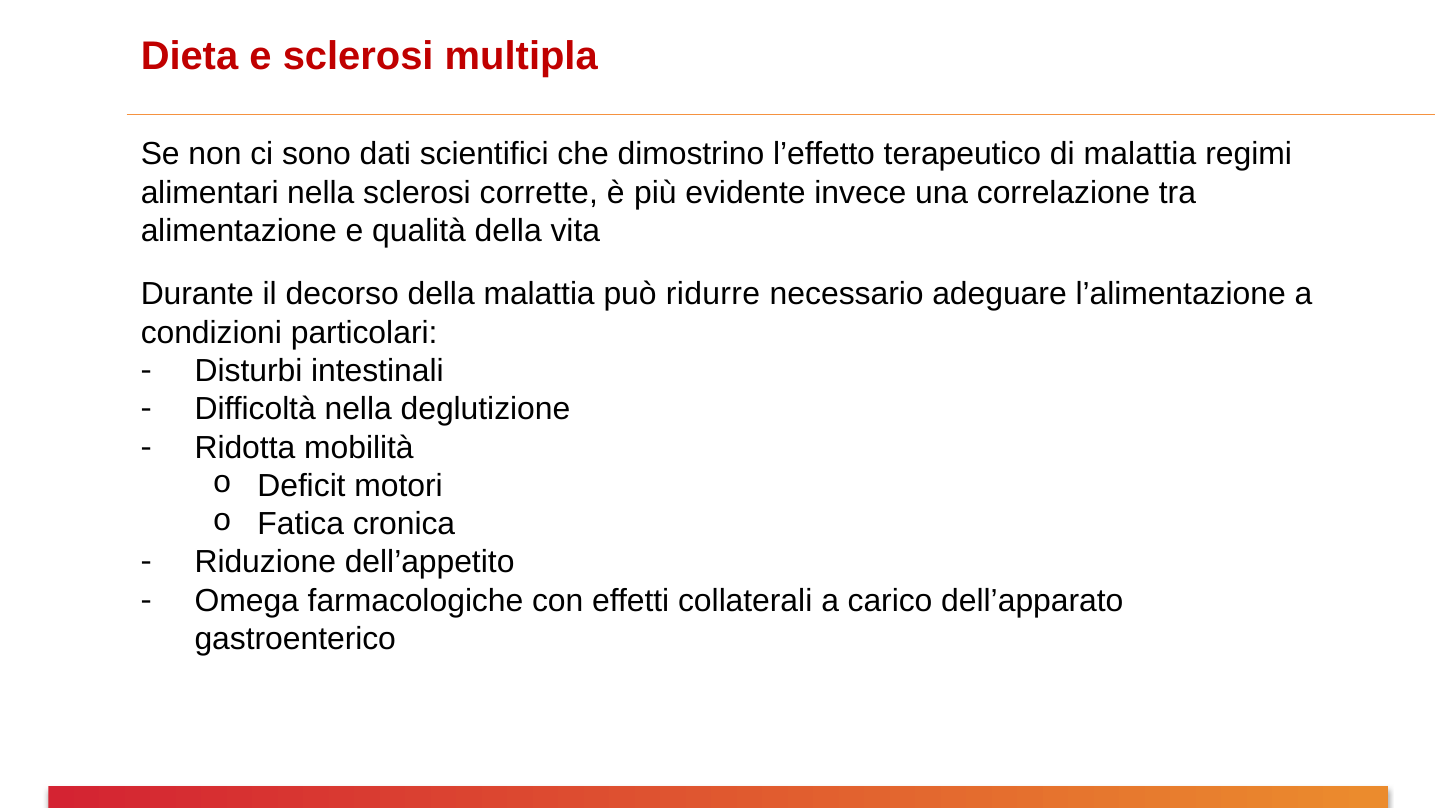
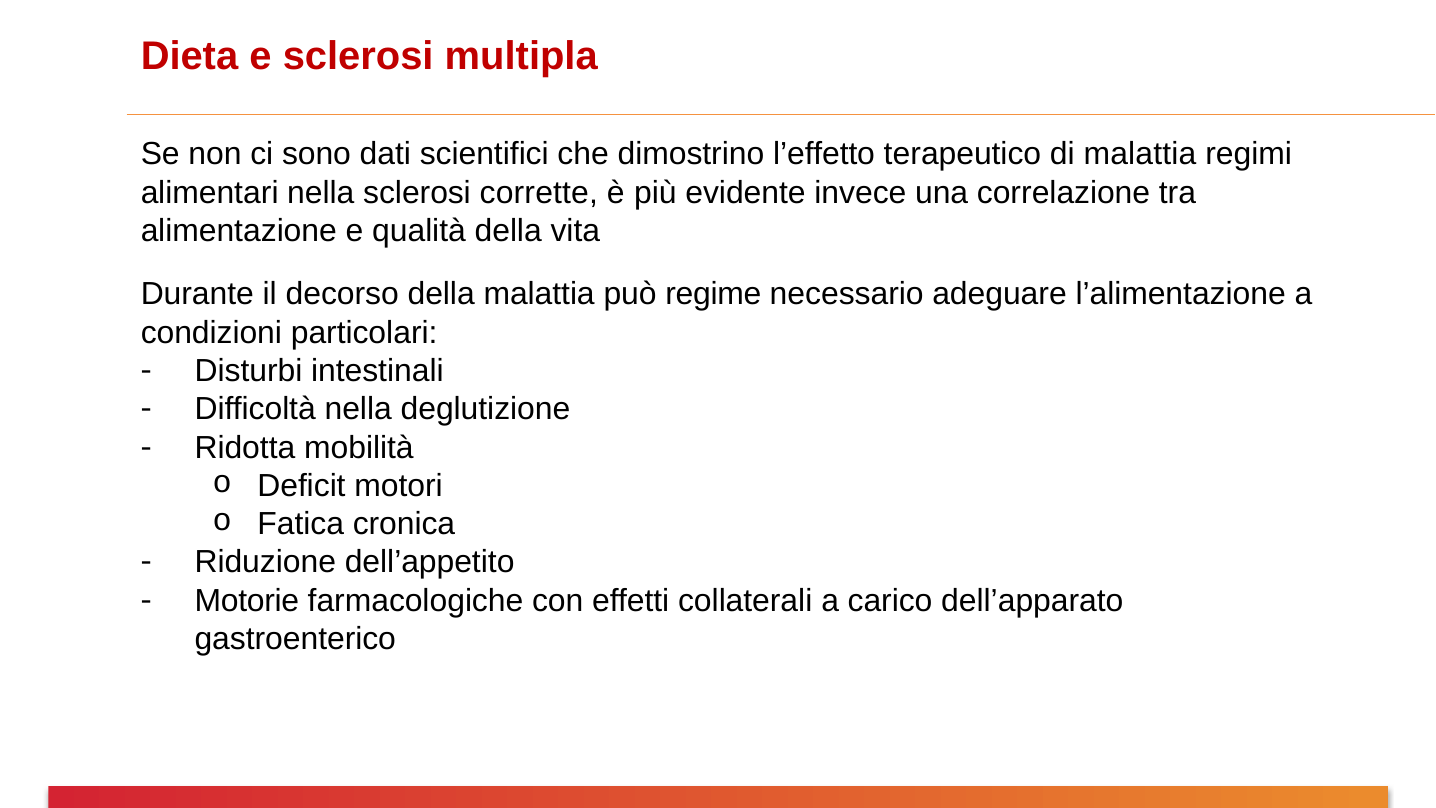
ridurre: ridurre -> regime (713, 294)
Omega: Omega -> Motorie (247, 601)
